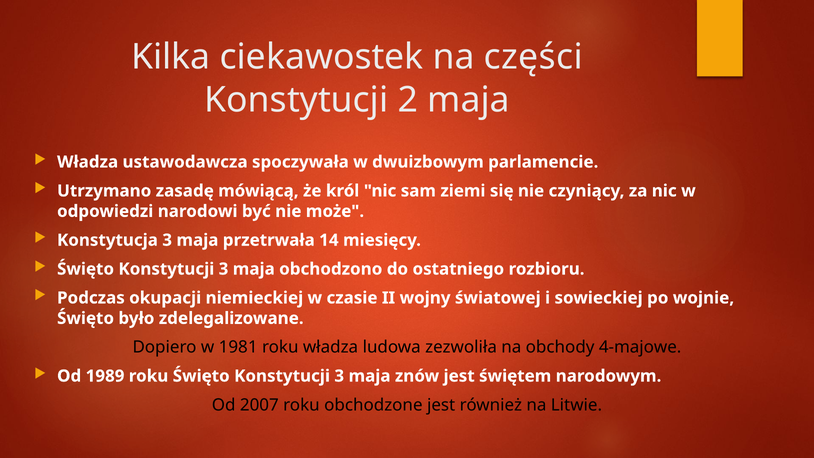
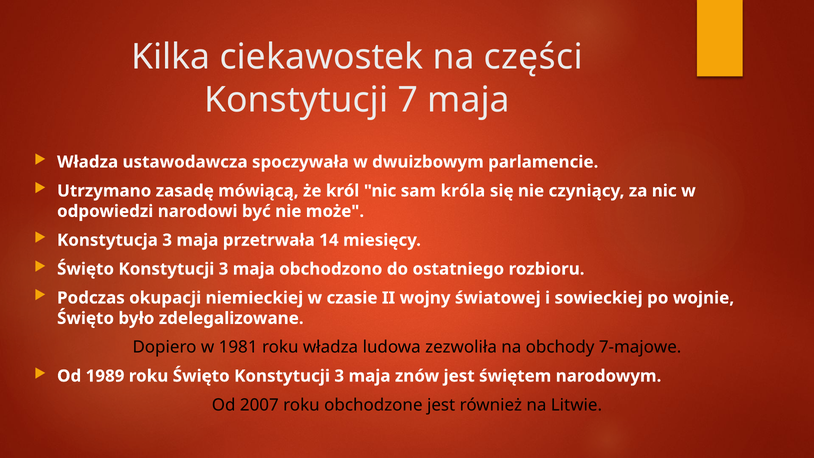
2: 2 -> 7 (408, 100)
ziemi: ziemi -> króla (463, 191)
4-majowe: 4-majowe -> 7-majowe (640, 347)
